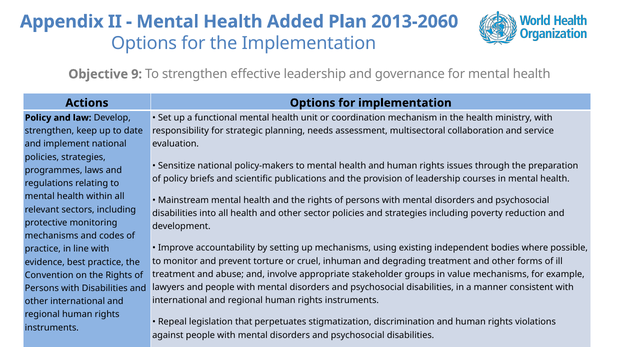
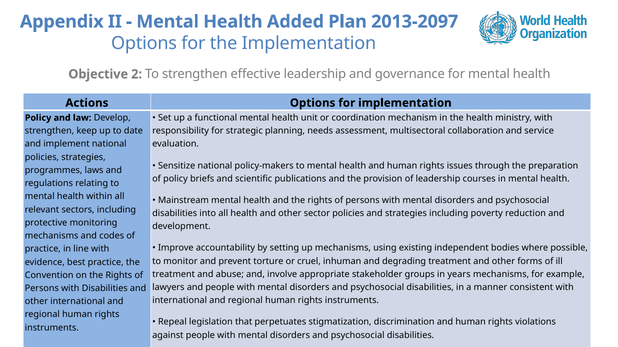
2013-2060: 2013-2060 -> 2013-2097 (415, 22)
9: 9 -> 2 (137, 74)
value: value -> years (459, 275)
